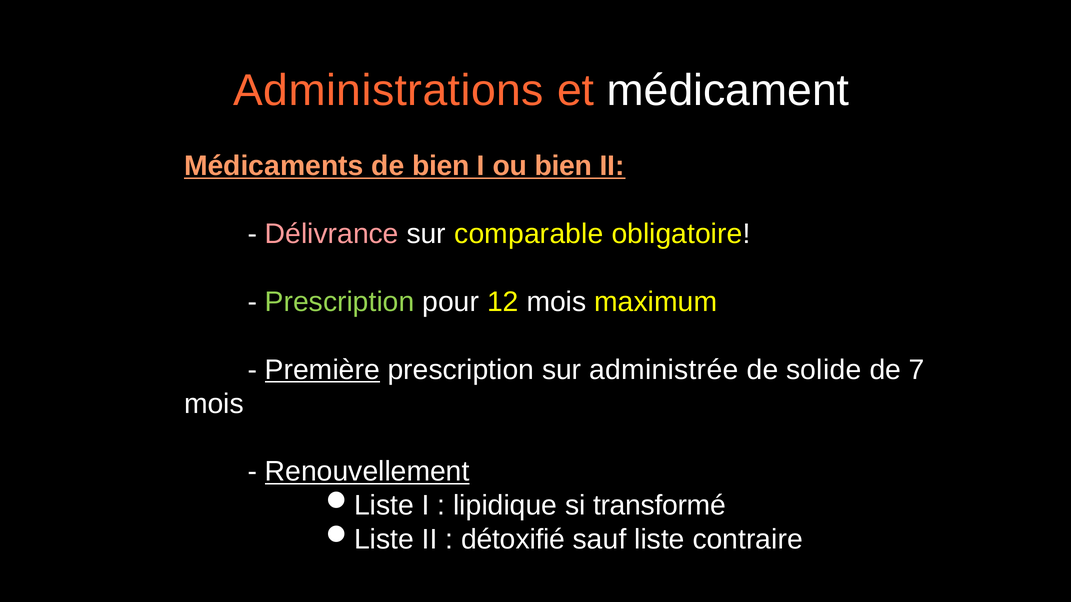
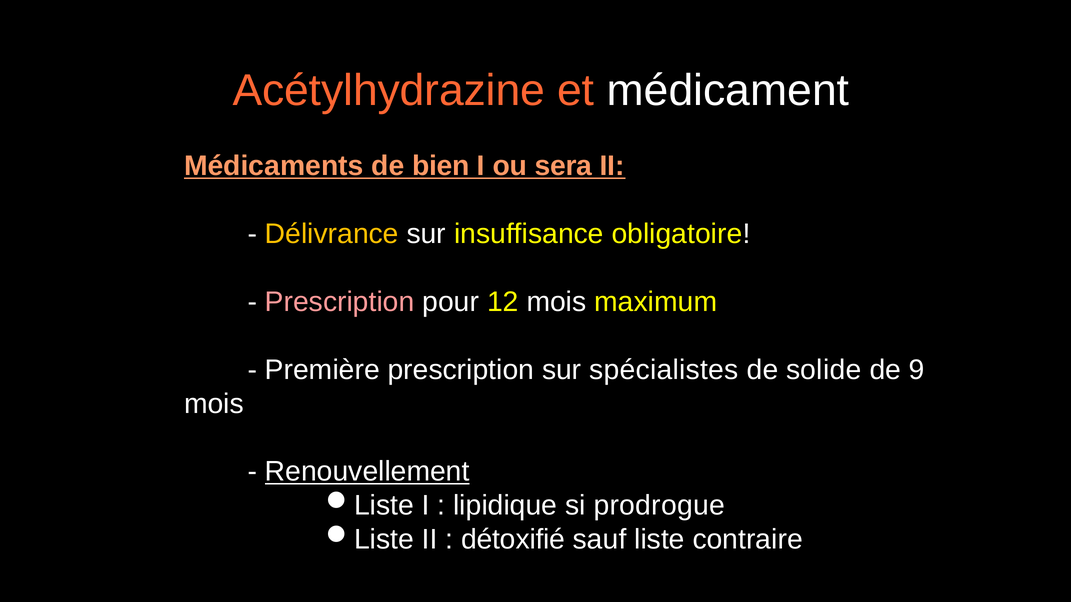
Administrations: Administrations -> Acétylhydrazine (389, 91)
ou bien: bien -> sera (564, 166)
Délivrance colour: pink -> yellow (332, 234)
comparable: comparable -> insuffisance (529, 234)
Prescription colour: light green -> pink (340, 302)
Première underline: present -> none (322, 370)
administrée: administrée -> spécialistes (664, 370)
7: 7 -> 9 (917, 370)
transformé: transformé -> prodrogue (659, 506)
